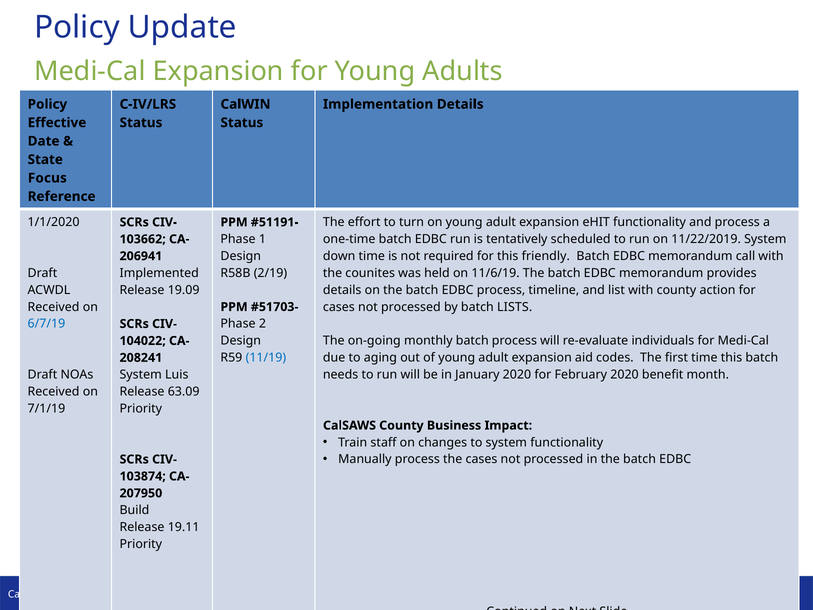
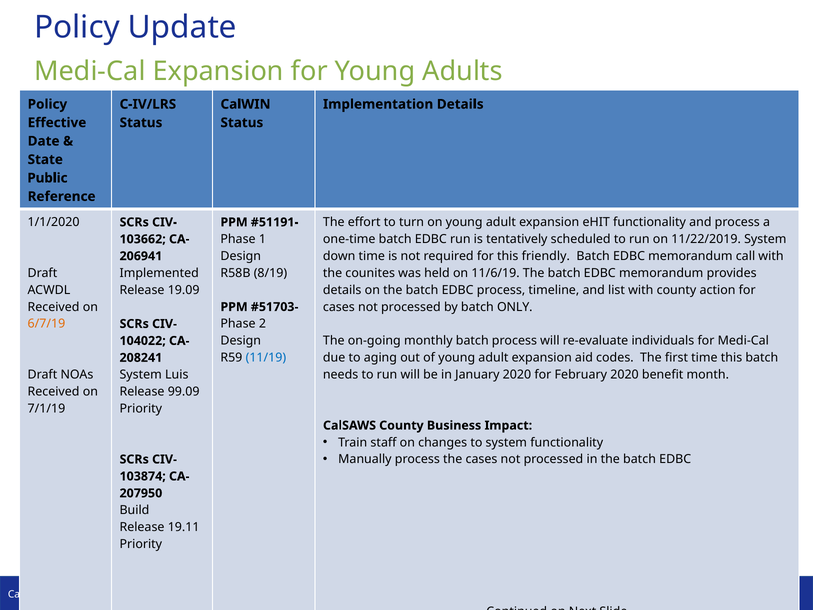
Focus: Focus -> Public (47, 178)
2/19: 2/19 -> 8/19 (270, 273)
LISTS: LISTS -> ONLY (515, 307)
6/7/19 colour: blue -> orange (46, 324)
63.09: 63.09 -> 99.09 (184, 391)
